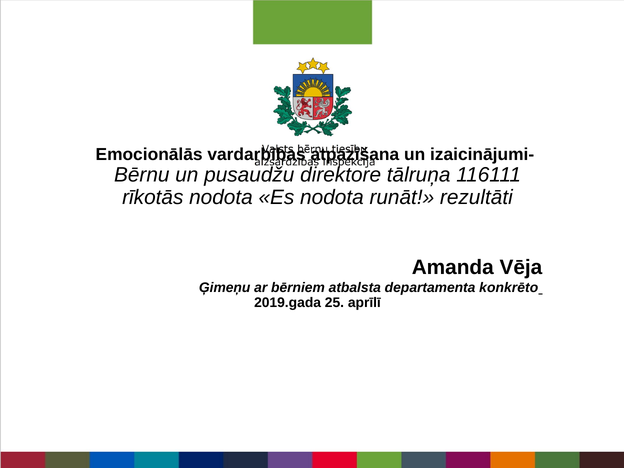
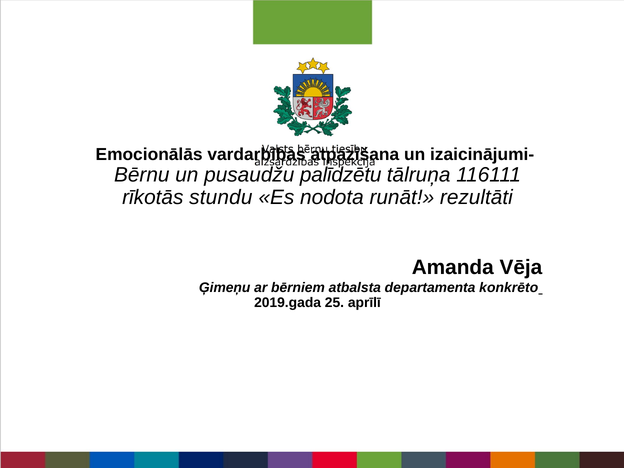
direktore: direktore -> palīdzētu (341, 175)
rīkotās nodota: nodota -> stundu (221, 197)
